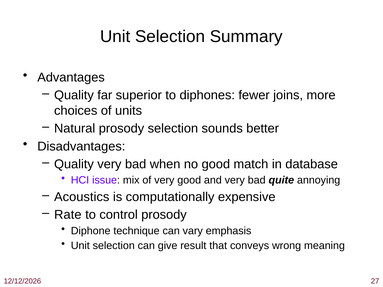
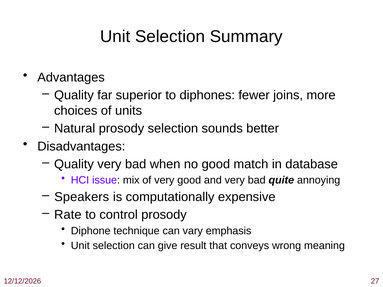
Acoustics: Acoustics -> Speakers (82, 197)
